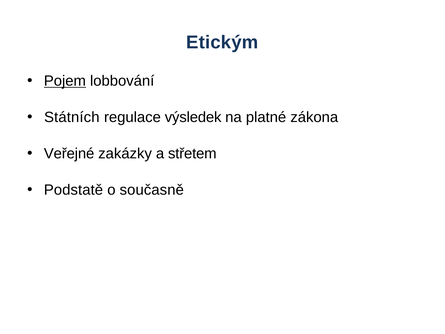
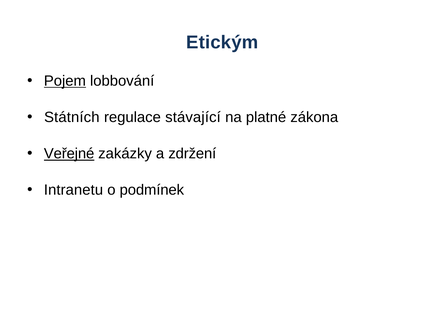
výsledek: výsledek -> stávající (193, 117)
Veřejné underline: none -> present (69, 154)
střetem: střetem -> zdržení (192, 154)
Podstatě: Podstatě -> Intranetu (73, 190)
současně: současně -> podmínek (152, 190)
